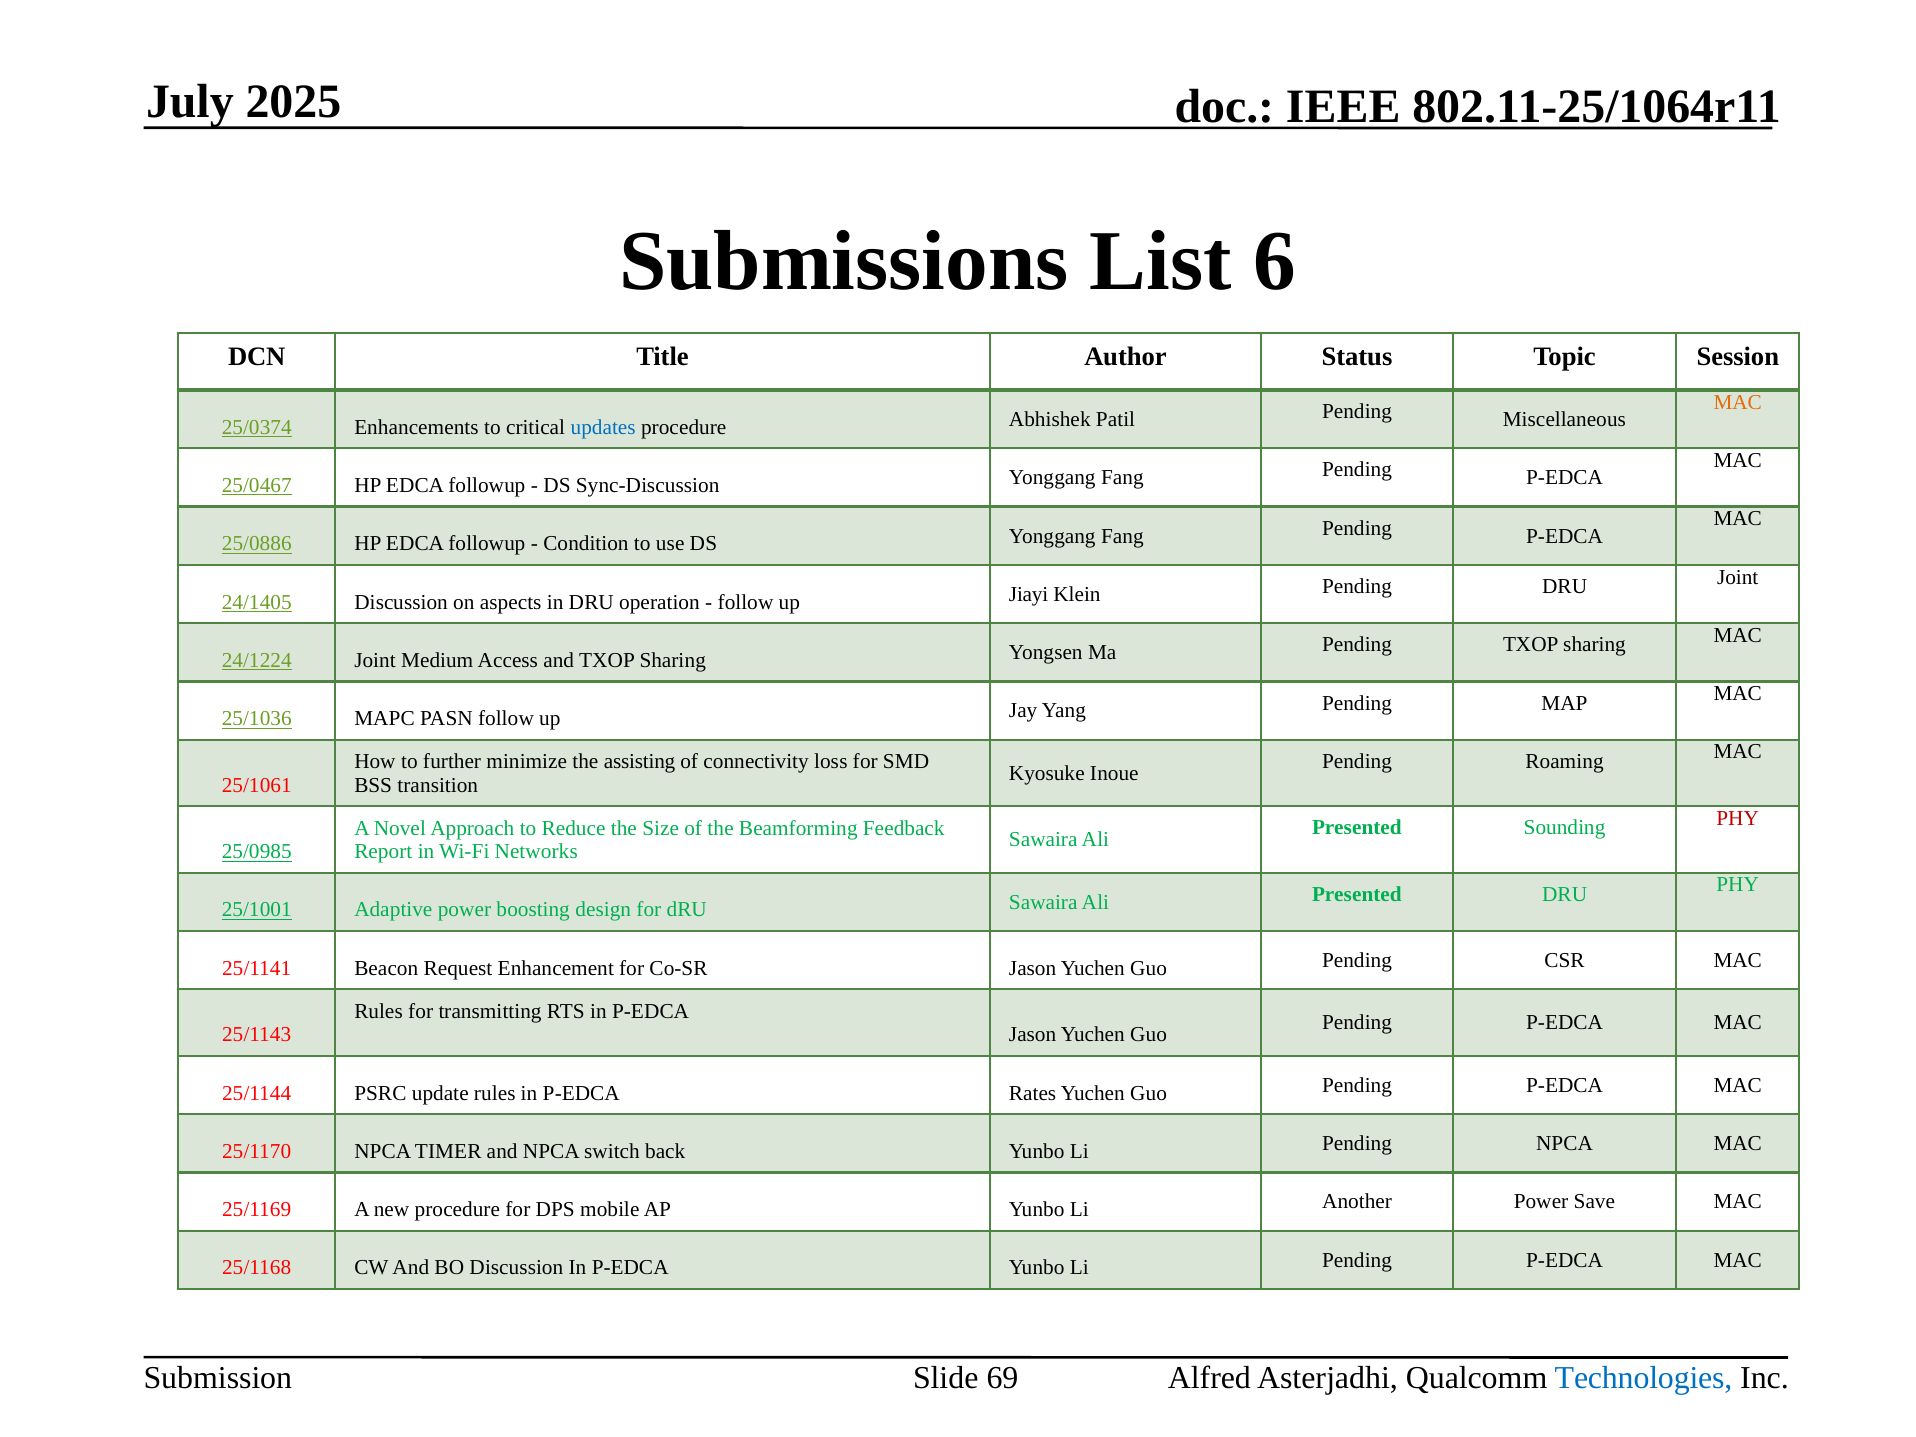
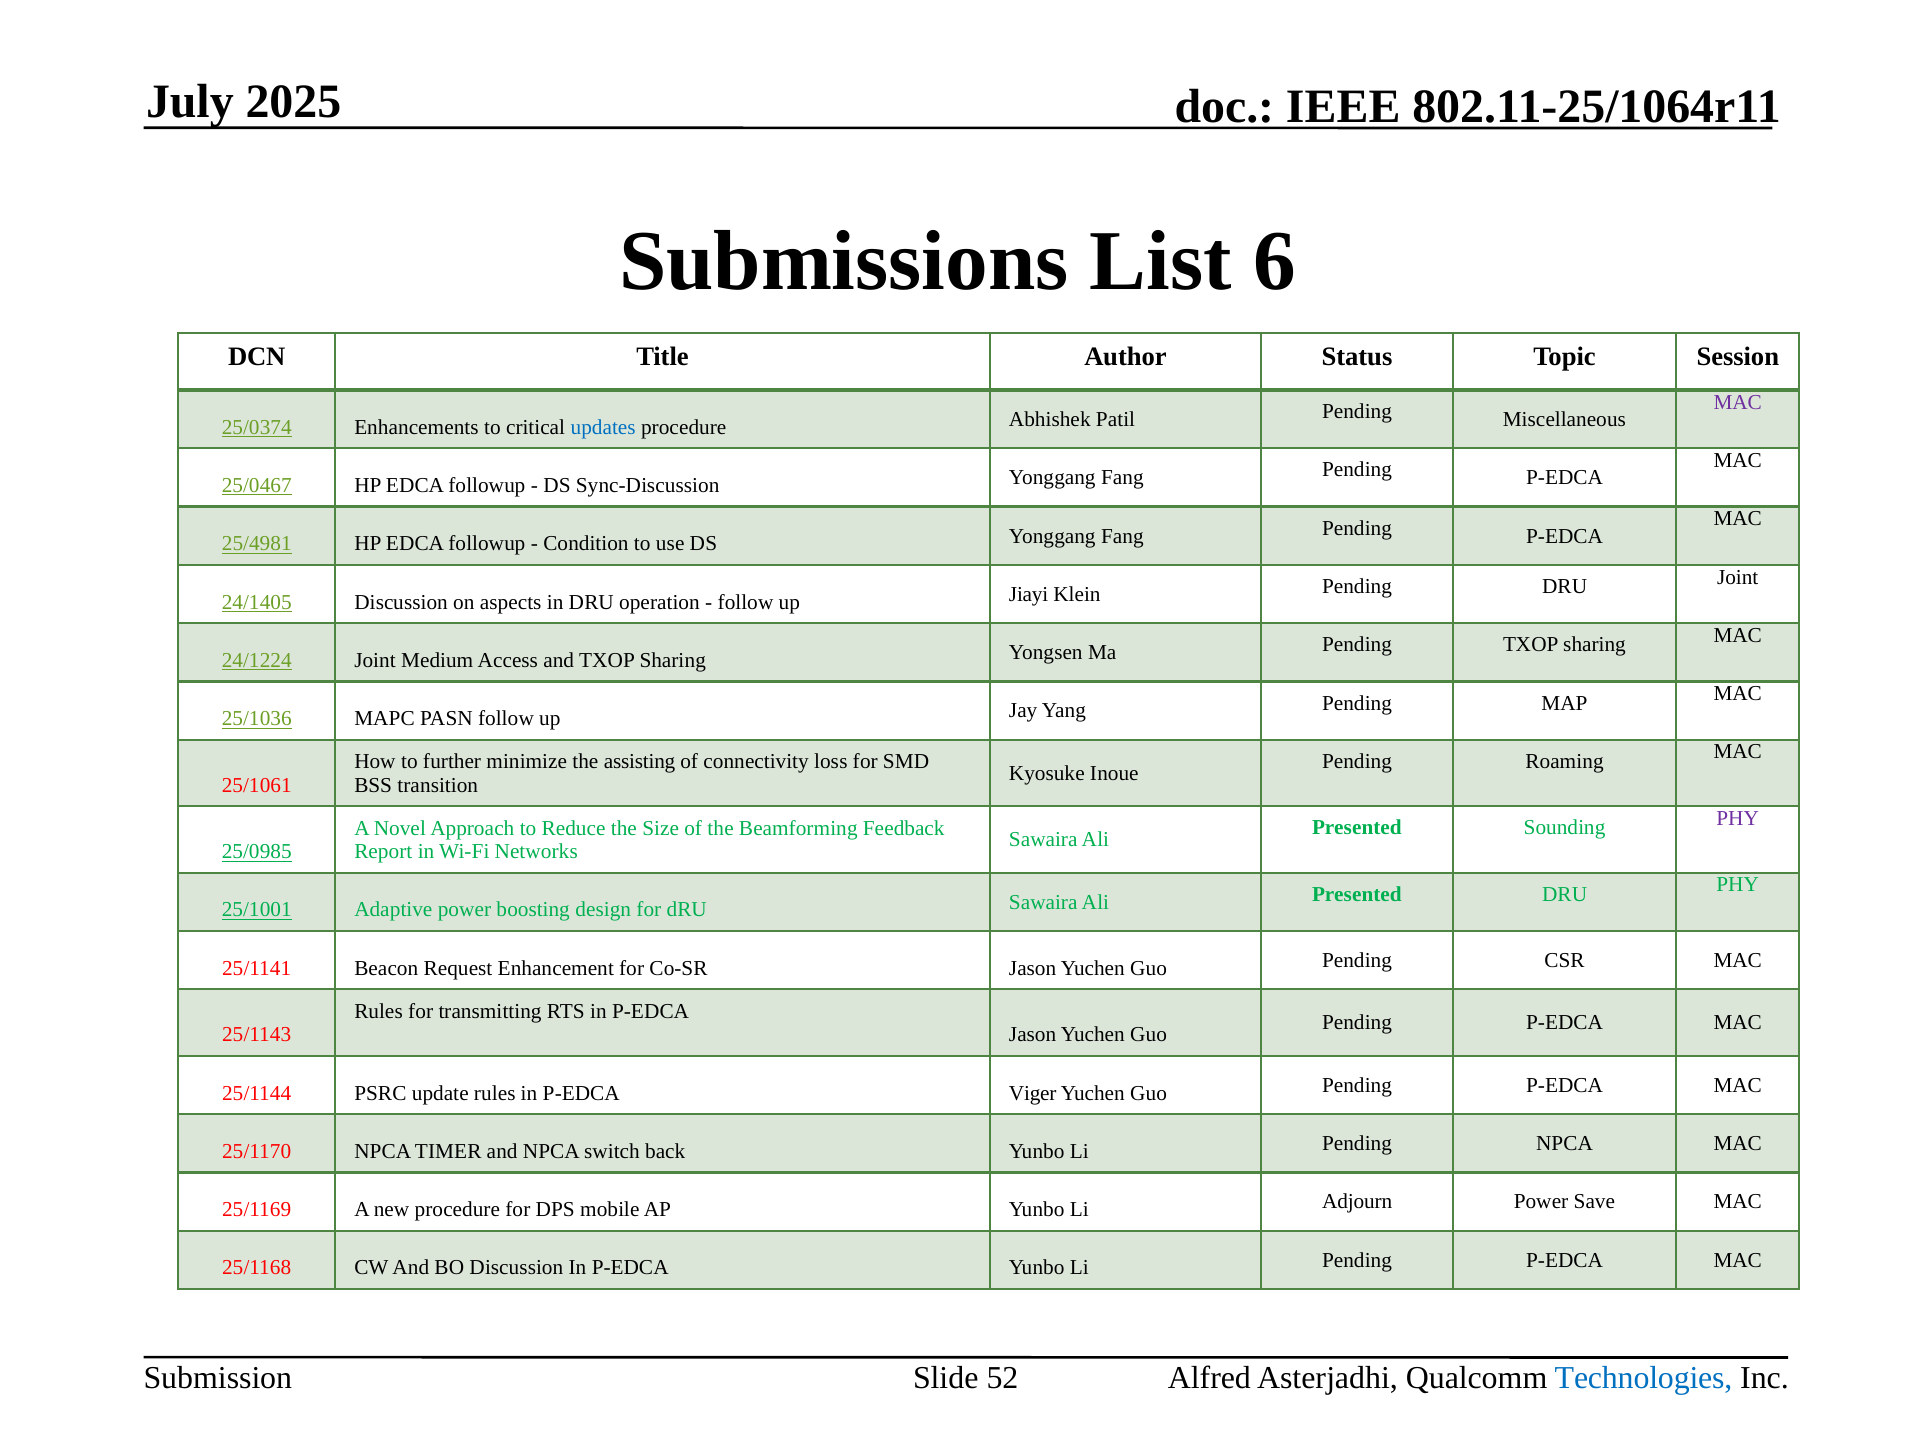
MAC colour: orange -> purple (1738, 402)
25/0886: 25/0886 -> 25/4981 (257, 544)
PHY colour: red -> purple (1738, 818)
Rates: Rates -> Viger (1033, 1093)
Another: Another -> Adjourn (1357, 1202)
69: 69 -> 52 (1002, 1378)
